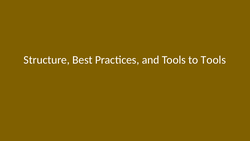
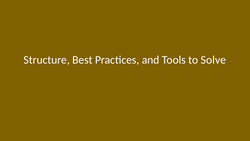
to Tools: Tools -> Solve (213, 60)
